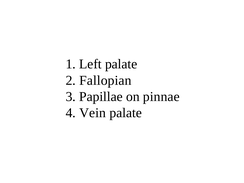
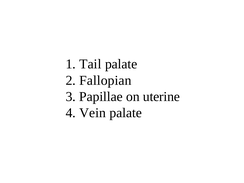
Left: Left -> Tail (90, 64)
pinnae: pinnae -> uterine (161, 97)
